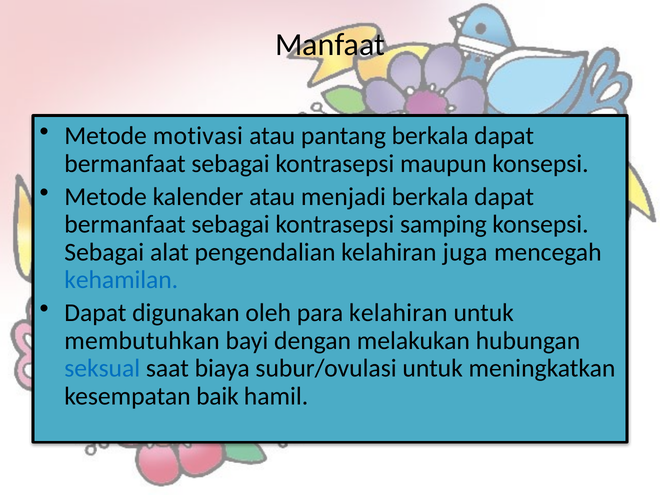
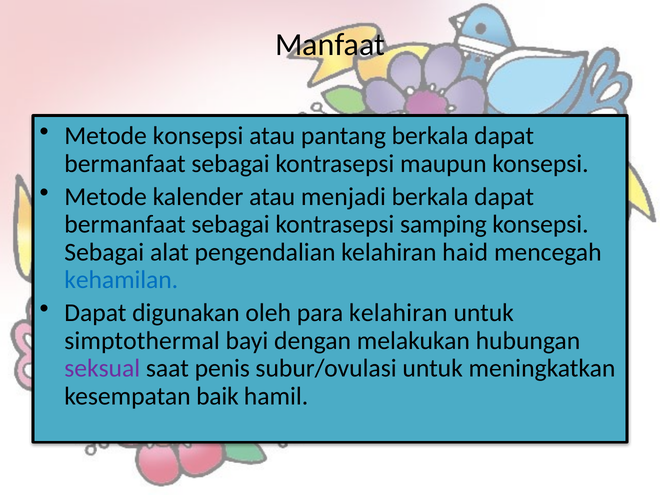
Metode motivasi: motivasi -> konsepsi (198, 136)
juga: juga -> haid (465, 252)
membutuhkan: membutuhkan -> simptothermal (142, 341)
seksual colour: blue -> purple (102, 368)
biaya: biaya -> penis (222, 368)
